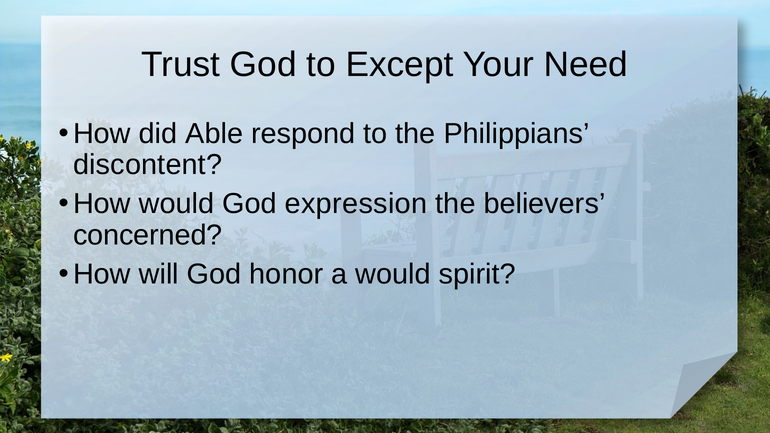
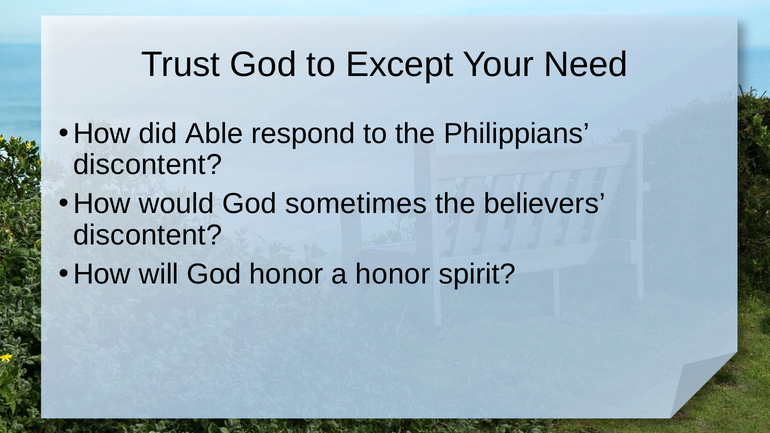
expression: expression -> sometimes (356, 204)
concerned: concerned -> discontent (148, 235)
a would: would -> honor (393, 274)
